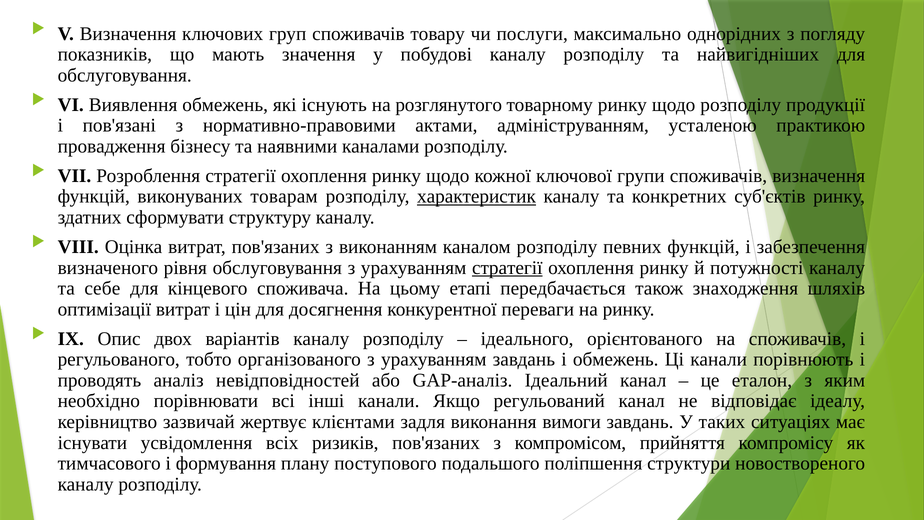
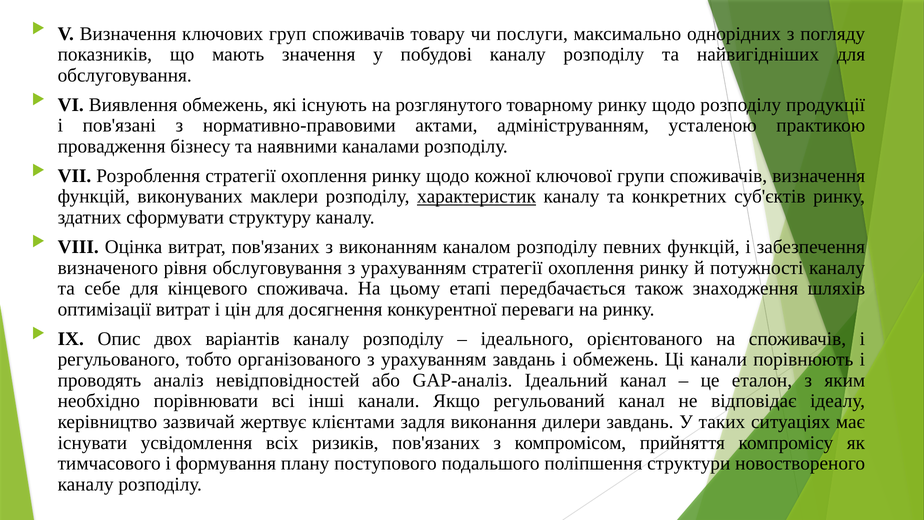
товарам: товарам -> маклери (284, 197)
стратегії underline: present -> none (507, 268)
вимоги: вимоги -> дилери (572, 422)
